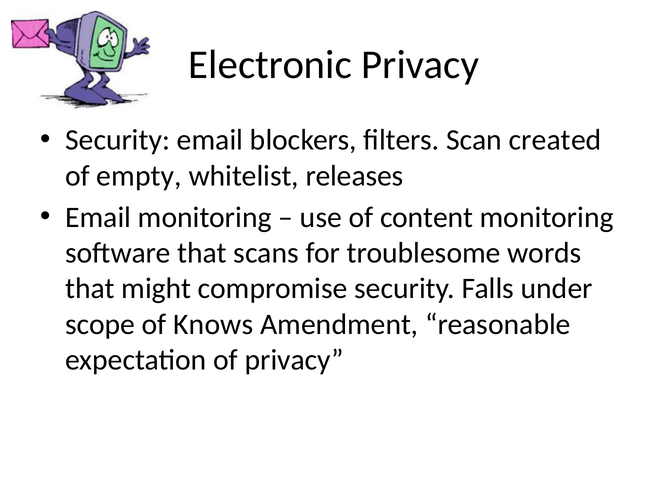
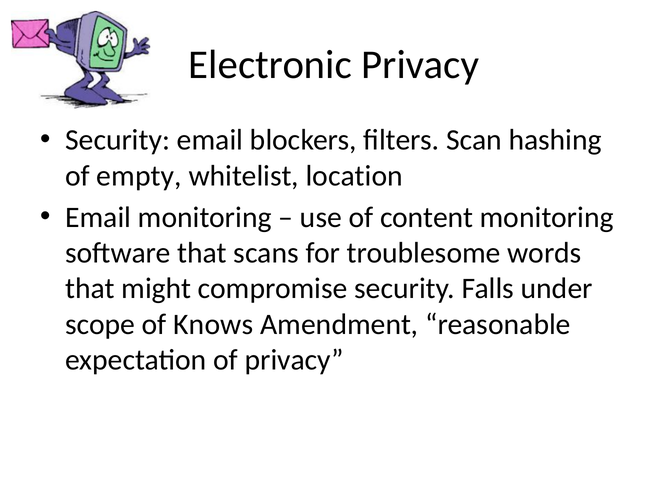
created: created -> hashing (555, 140)
releases: releases -> location (354, 176)
